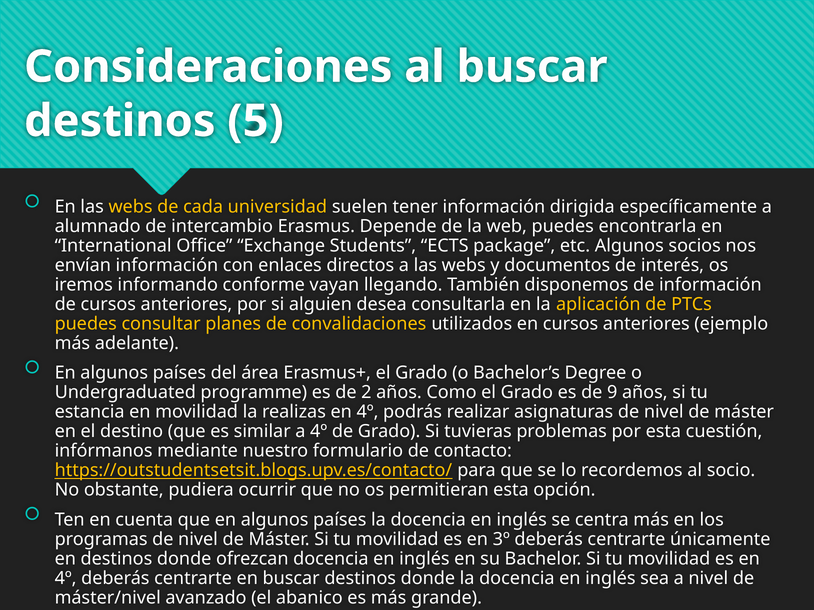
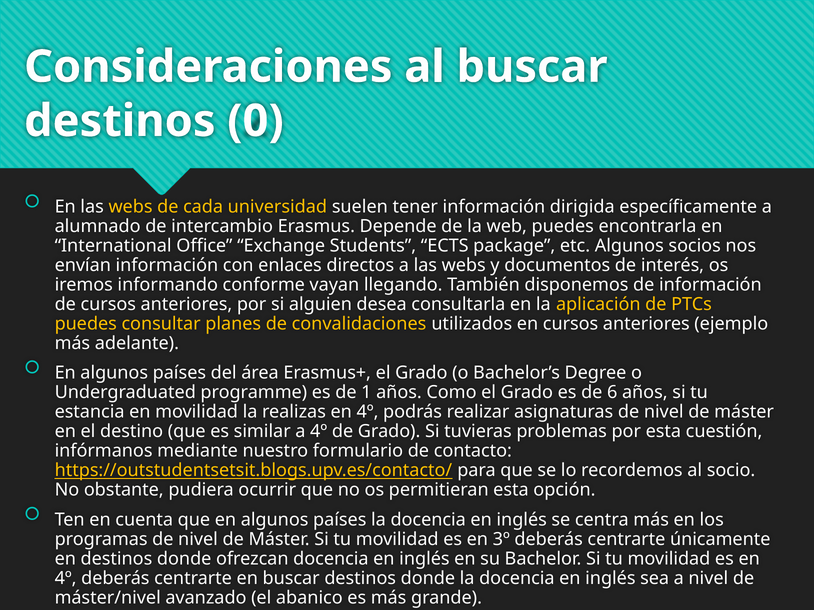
5: 5 -> 0 (255, 121)
2: 2 -> 1 (366, 393)
9: 9 -> 6 (612, 393)
